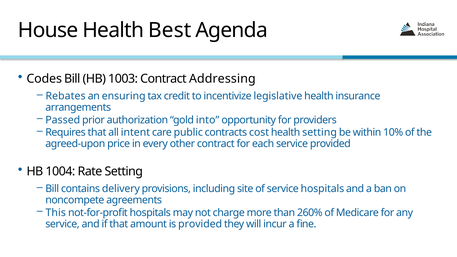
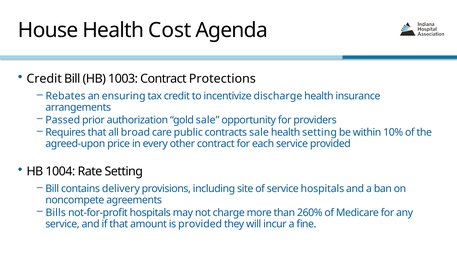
Best: Best -> Cost (170, 30)
Codes: Codes -> Credit (44, 79)
Addressing: Addressing -> Protections (222, 79)
legislative: legislative -> discharge (278, 96)
gold into: into -> sale (208, 120)
intent: intent -> broad (135, 133)
contracts cost: cost -> sale (259, 133)
This: This -> Bills (56, 213)
